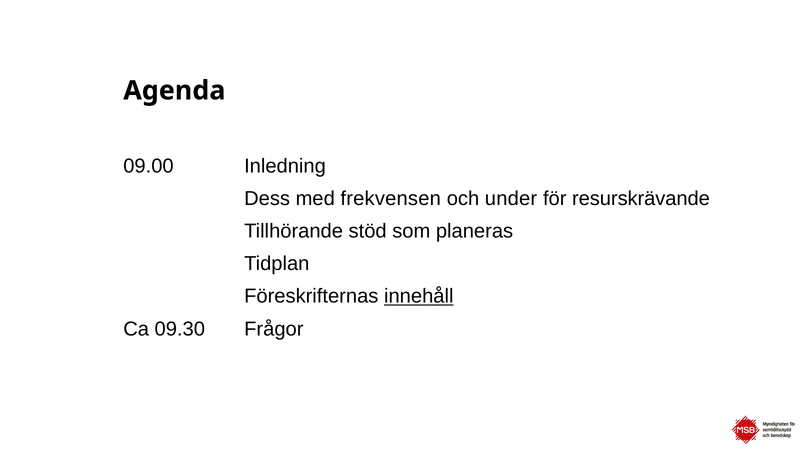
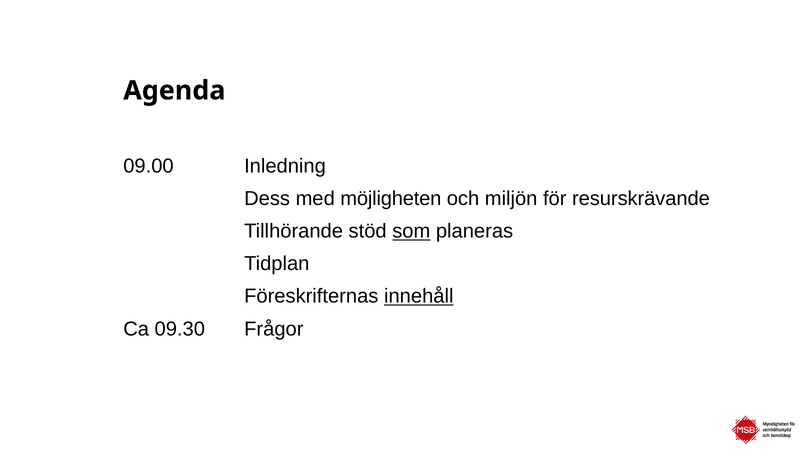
frekvensen: frekvensen -> möjligheten (391, 199)
under: under -> miljön (511, 199)
som underline: none -> present (411, 231)
